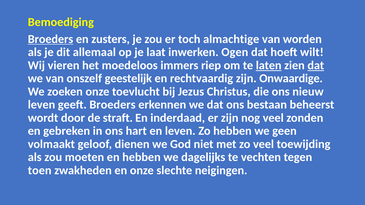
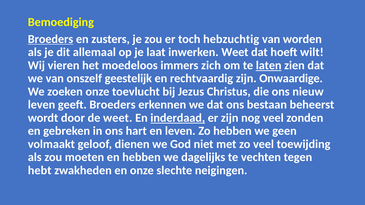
almachtige: almachtige -> hebzuchtig (231, 39)
inwerken Ogen: Ogen -> Weet (235, 52)
riep: riep -> zich (211, 65)
dat underline: present -> none (316, 65)
de straft: straft -> weet (118, 118)
inderdaad underline: none -> present (178, 118)
toen: toen -> hebt (40, 171)
